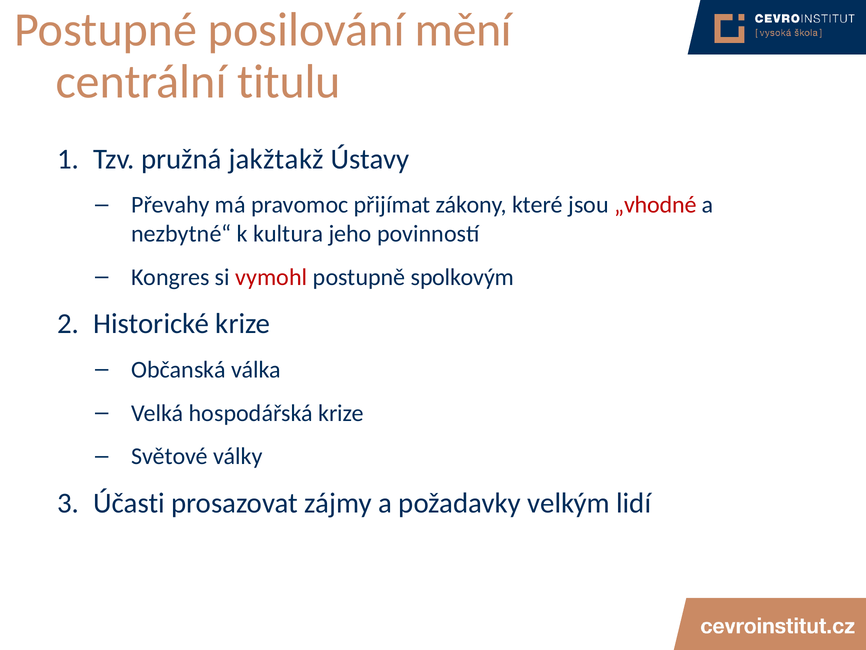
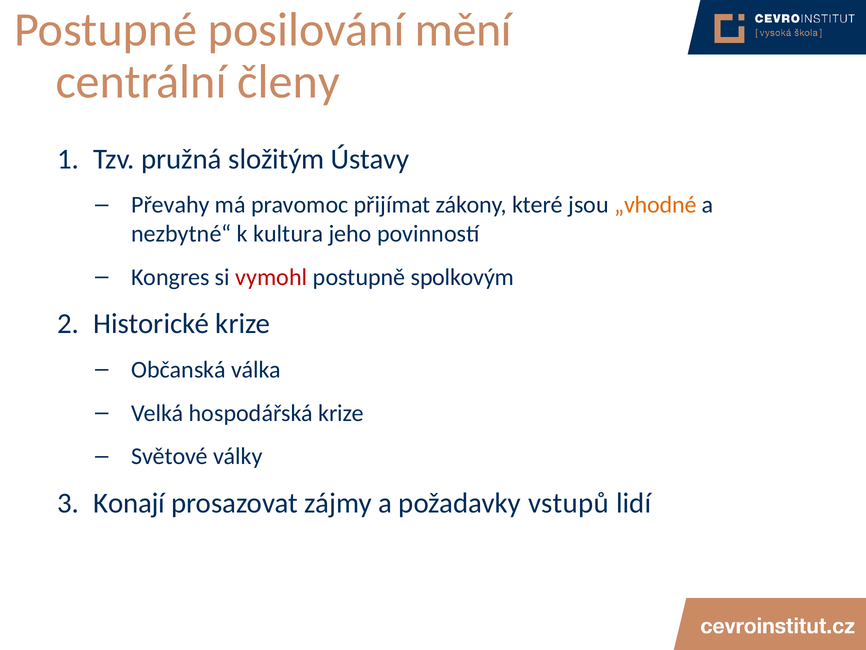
titulu: titulu -> členy (289, 82)
jakžtakž: jakžtakž -> složitým (276, 159)
„vhodné colour: red -> orange (655, 205)
Účasti: Účasti -> Konají (129, 503)
velkým: velkým -> vstupů (568, 503)
